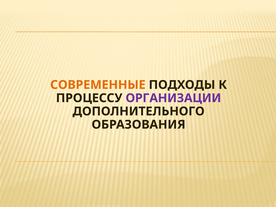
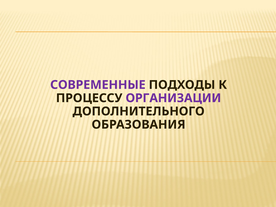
СОВРЕМЕННЫЕ colour: orange -> purple (98, 85)
